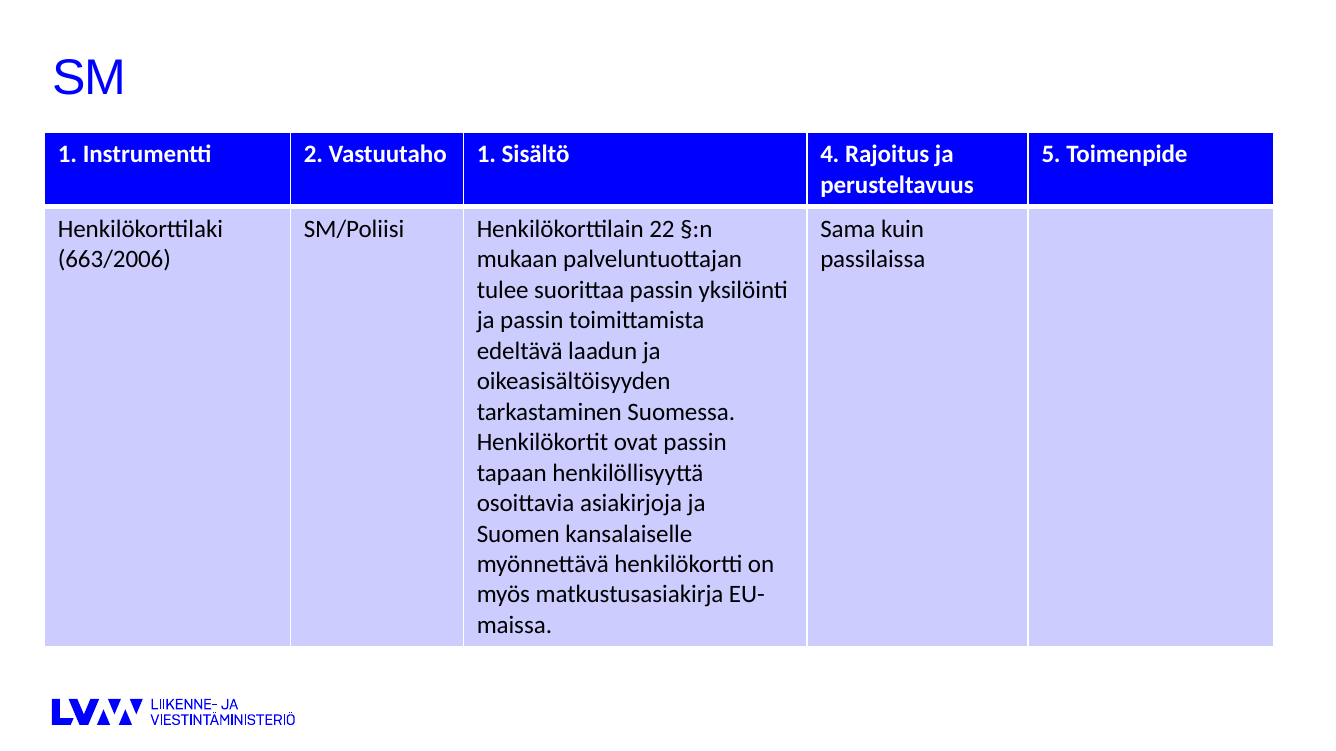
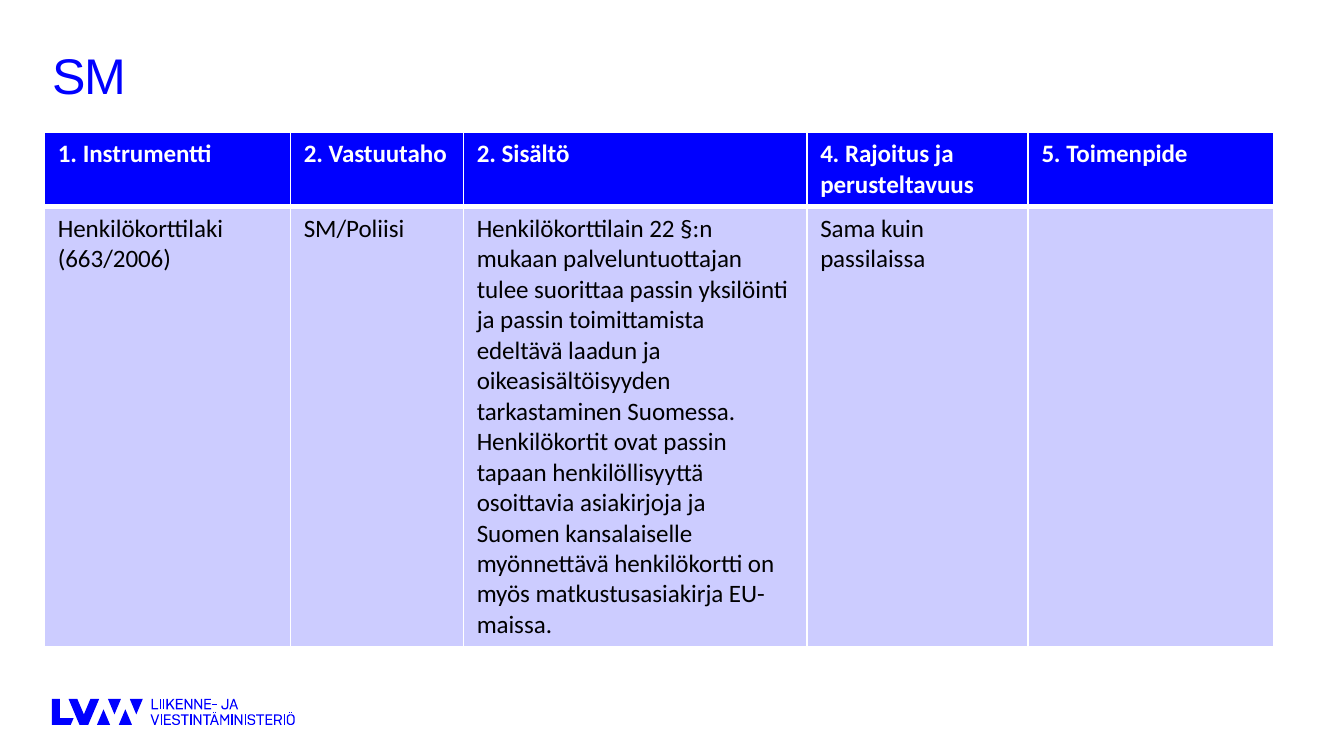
Vastuutaho 1: 1 -> 2 (486, 155)
